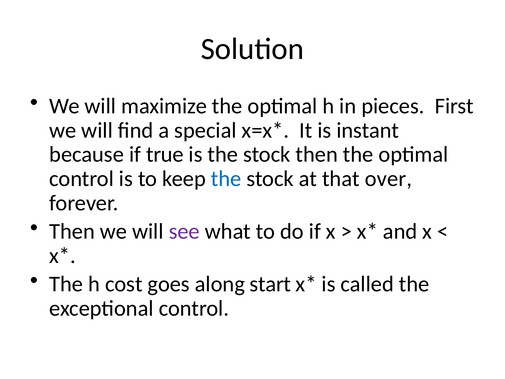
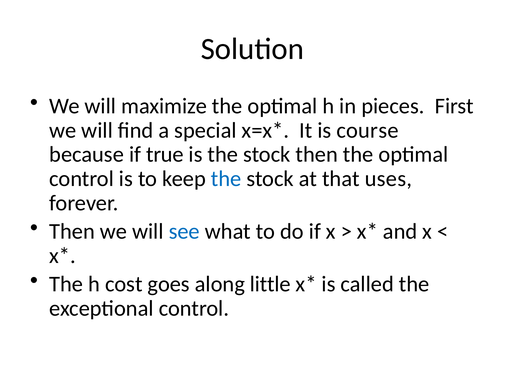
instant: instant -> course (368, 130)
over: over -> uses (388, 179)
see colour: purple -> blue (184, 231)
start: start -> little (270, 284)
